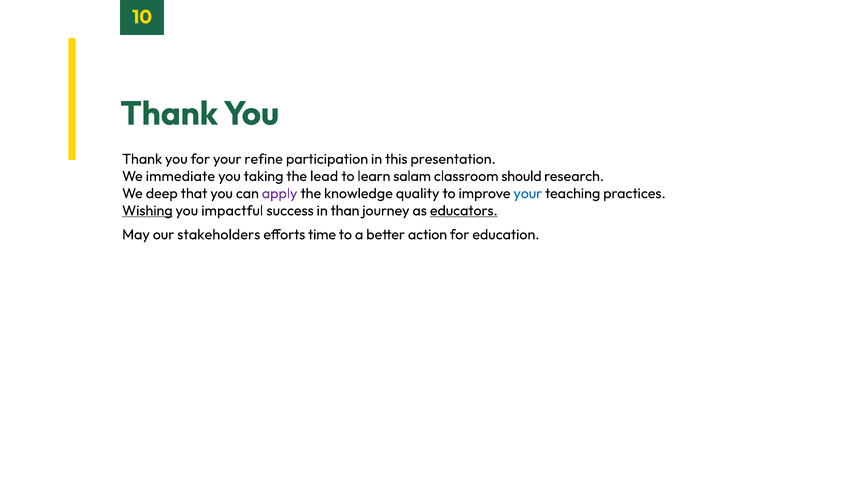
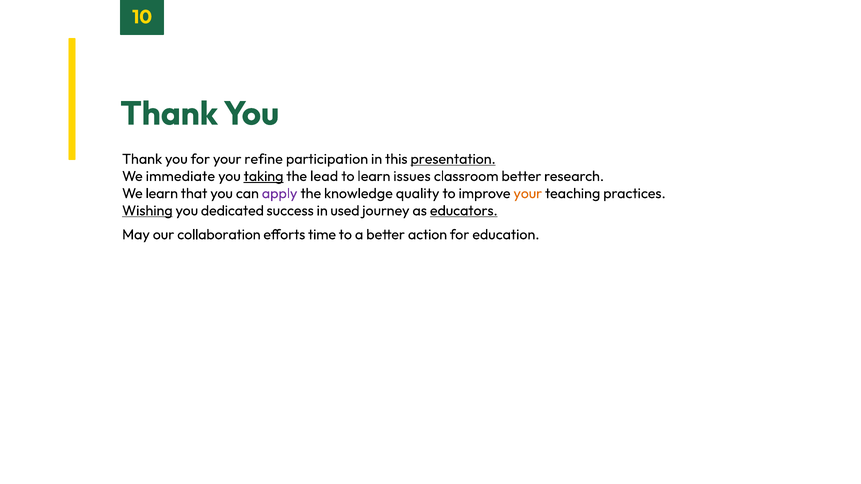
presentation underline: none -> present (453, 159)
taking underline: none -> present (263, 176)
salam: salam -> issues (412, 176)
classroom should: should -> better (521, 176)
We deep: deep -> learn (162, 194)
your colour: blue -> orange (528, 194)
impactful: impactful -> dedicated (232, 211)
than: than -> used (345, 211)
stakeholders: stakeholders -> collaboration (219, 235)
